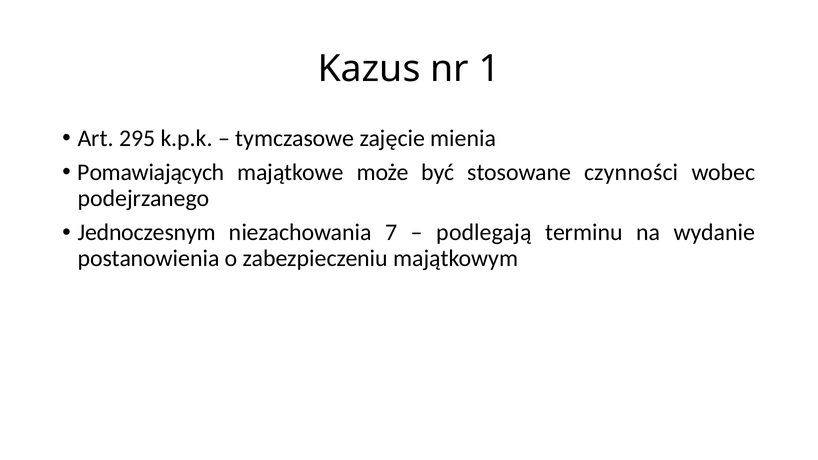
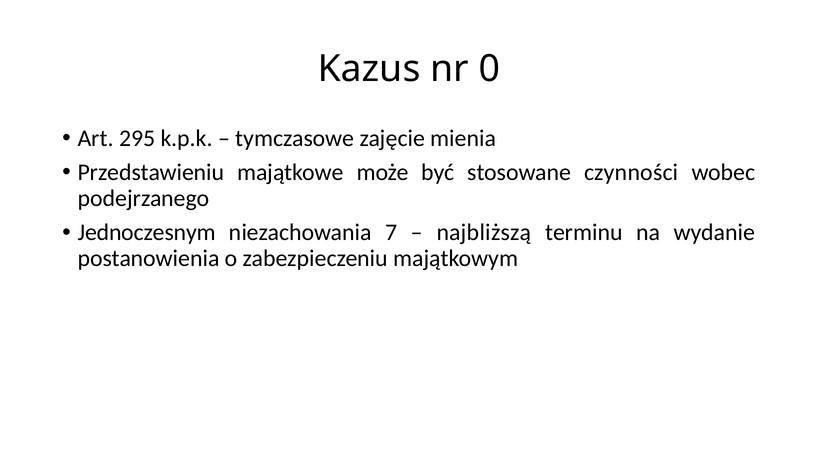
1: 1 -> 0 (489, 69)
Pomawiających: Pomawiających -> Przedstawieniu (151, 173)
podlegają: podlegają -> najbliższą (484, 233)
